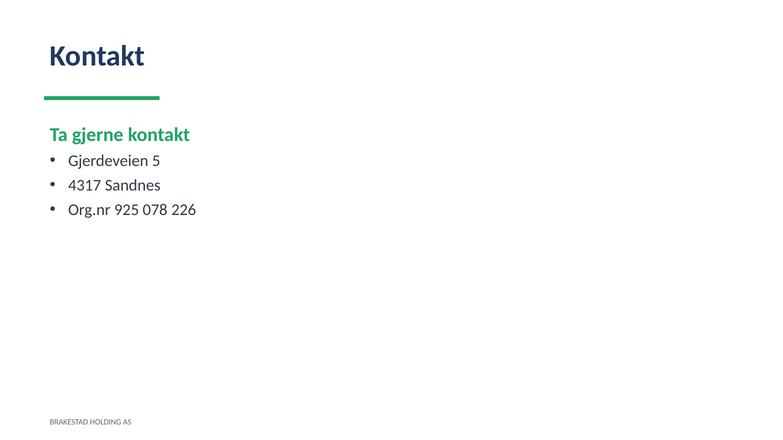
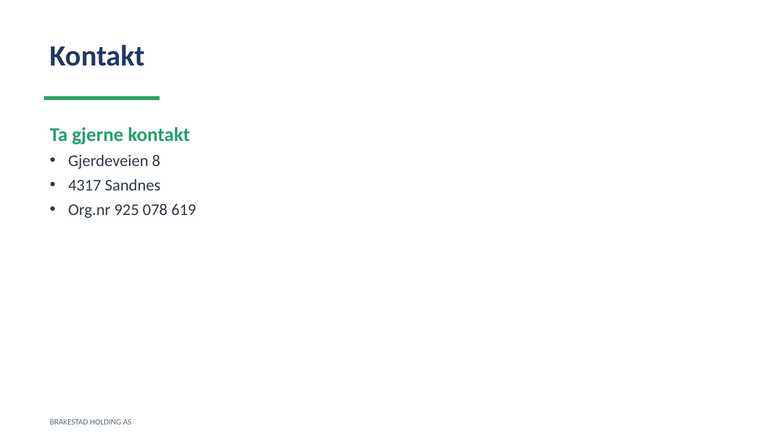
5: 5 -> 8 (156, 161)
226: 226 -> 619 (184, 210)
